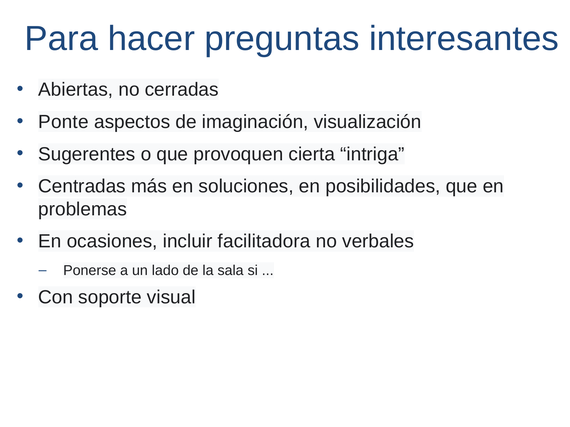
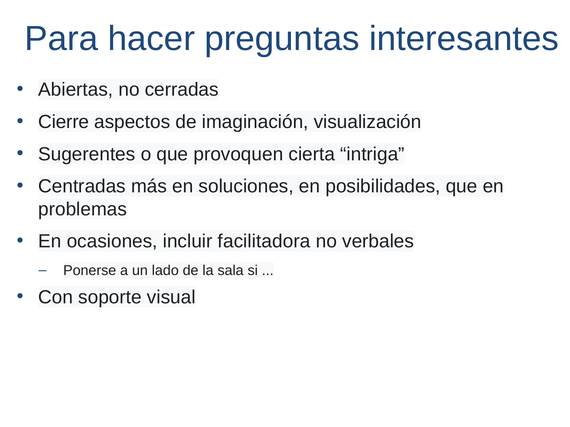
Ponte: Ponte -> Cierre (64, 122)
